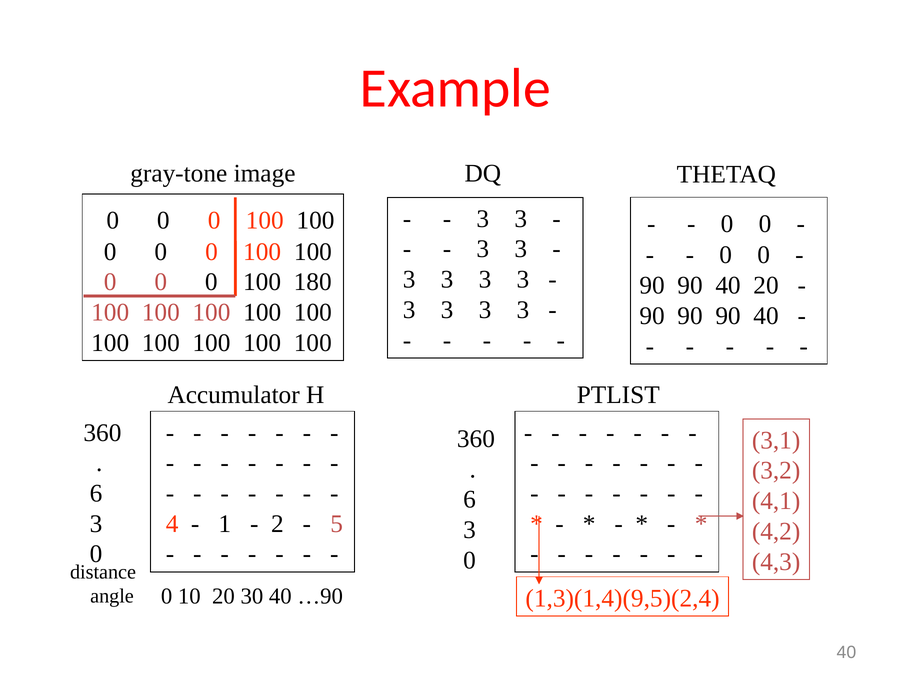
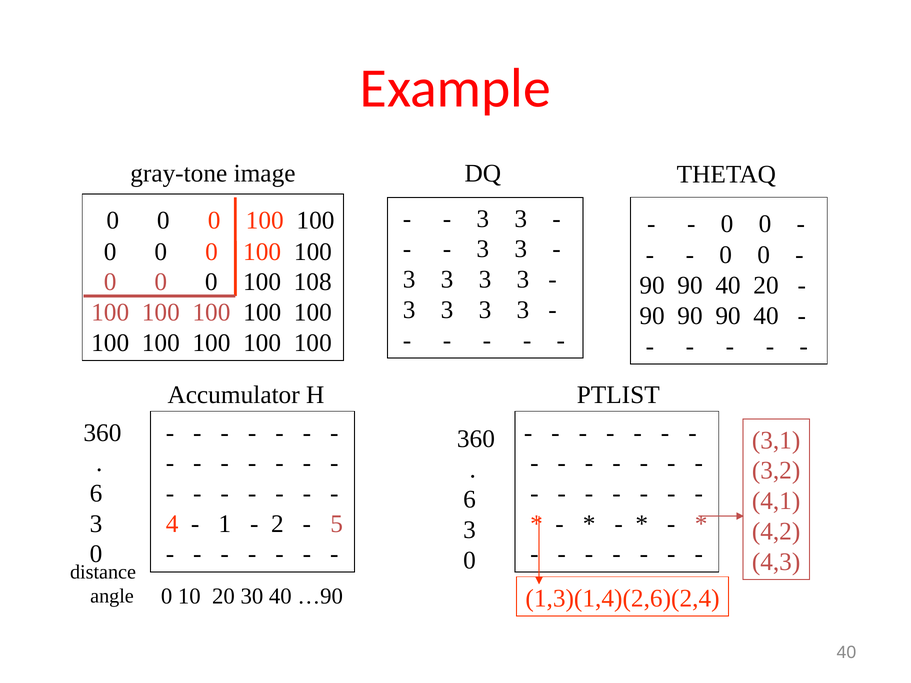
180: 180 -> 108 (313, 282)
1,3)(1,4)(9,5)(2,4: 1,3)(1,4)(9,5)(2,4 -> 1,3)(1,4)(2,6)(2,4 (623, 598)
